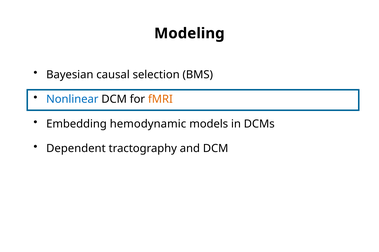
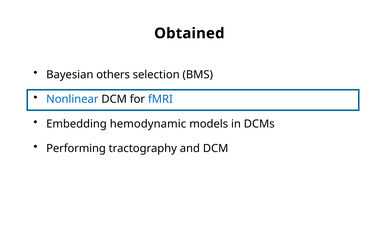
Modeling: Modeling -> Obtained (189, 33)
causal: causal -> others (113, 75)
fMRI colour: orange -> blue (160, 100)
Dependent: Dependent -> Performing (76, 149)
